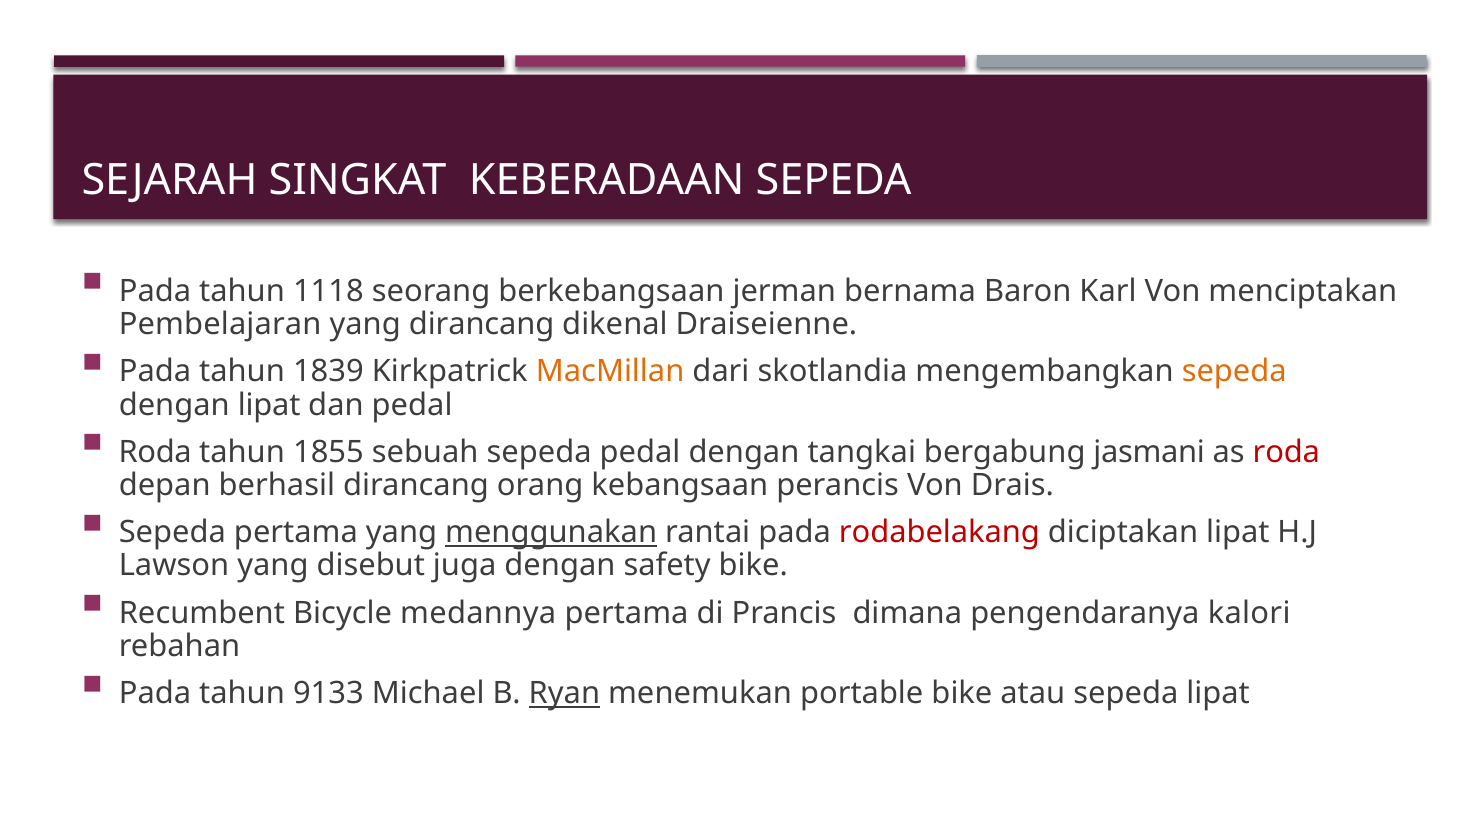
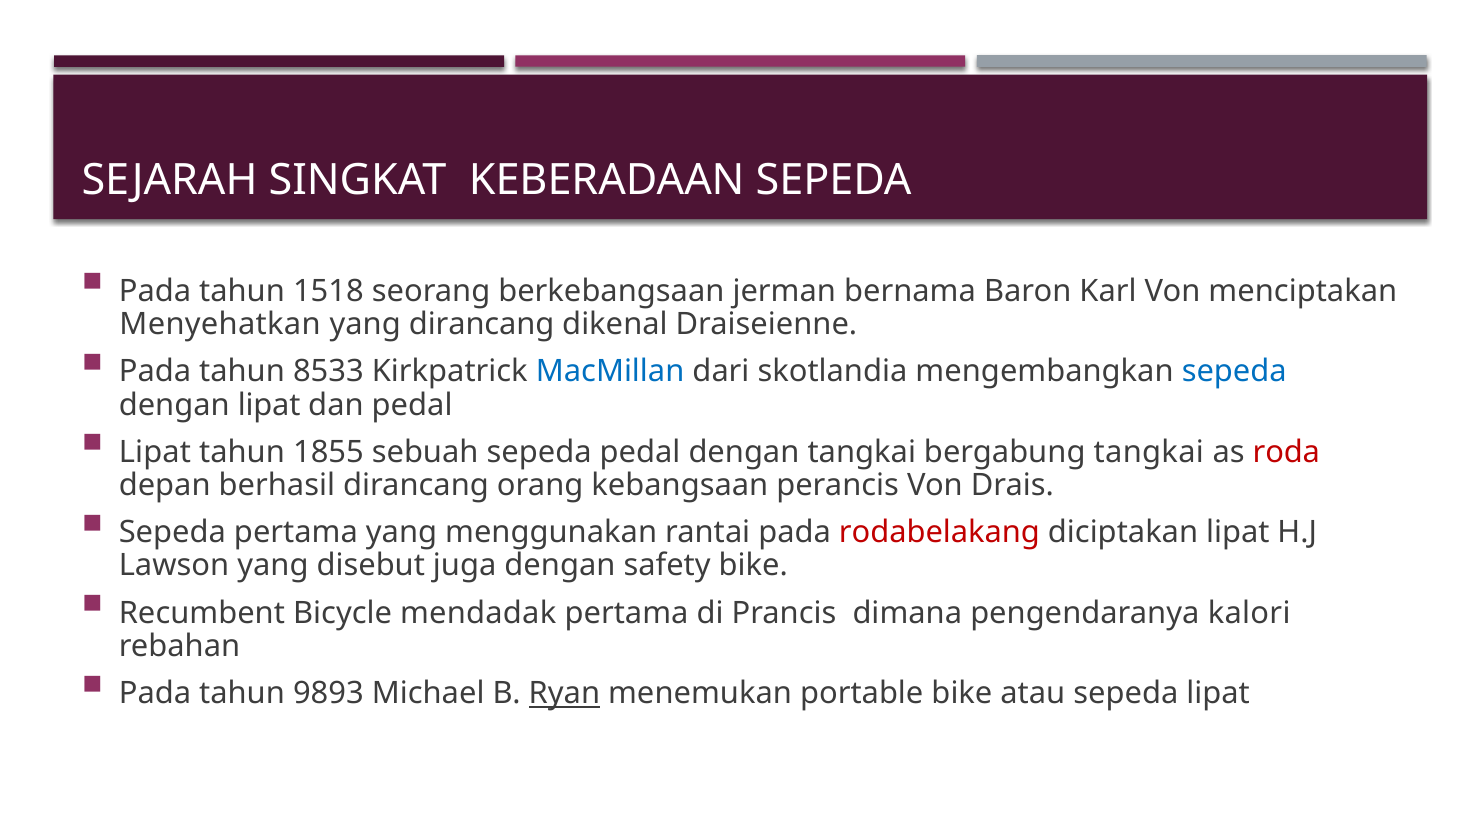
1118: 1118 -> 1518 (328, 291)
Pembelajaran: Pembelajaran -> Menyehatkan (220, 324)
1839: 1839 -> 8533 (328, 372)
MacMillan colour: orange -> blue (610, 372)
sepeda colour: orange -> blue (1234, 372)
Roda: Roda -> Lipat (155, 452)
bergabung jasmani: jasmani -> tangkai (1149, 452)
menggunakan underline: present -> none (551, 533)
medannya: medannya -> mendadak (478, 613)
9133: 9133 -> 9893 (328, 693)
